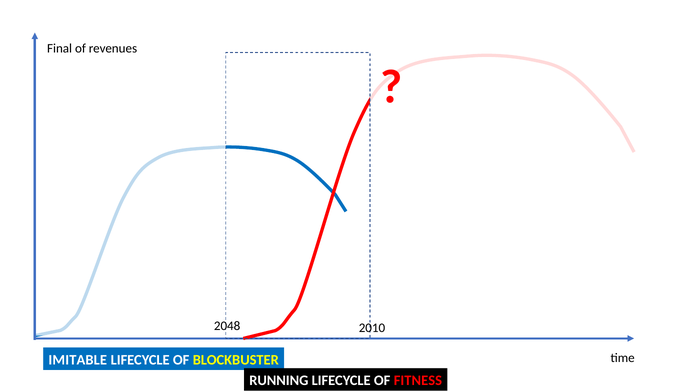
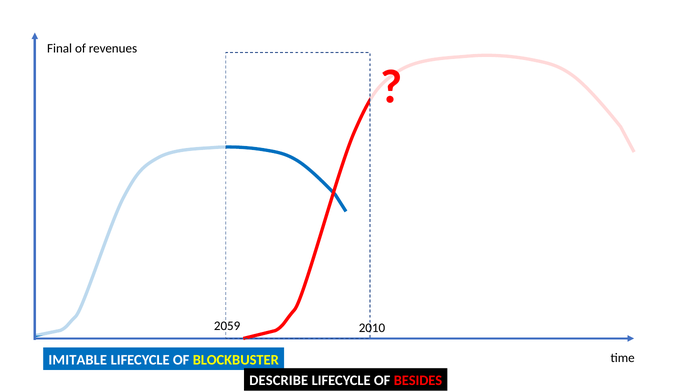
2048: 2048 -> 2059 (227, 326)
RUNNING: RUNNING -> DESCRIBE (279, 380)
FITNESS: FITNESS -> BESIDES (418, 380)
